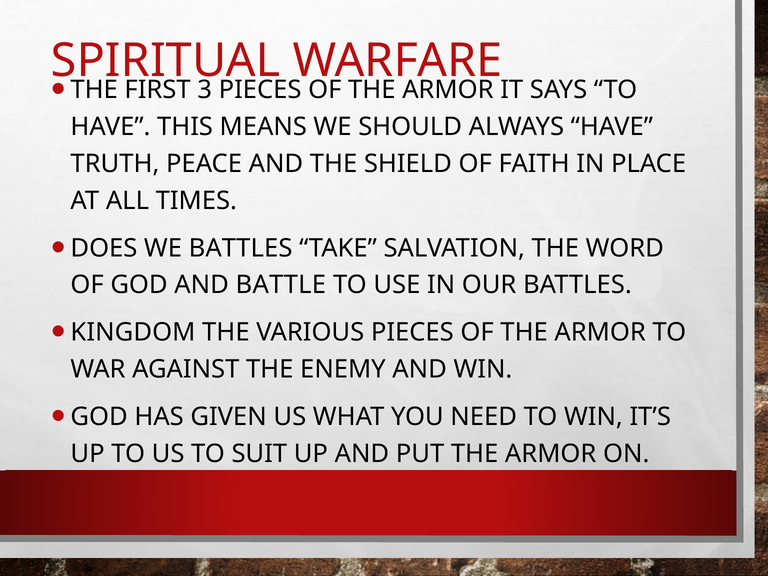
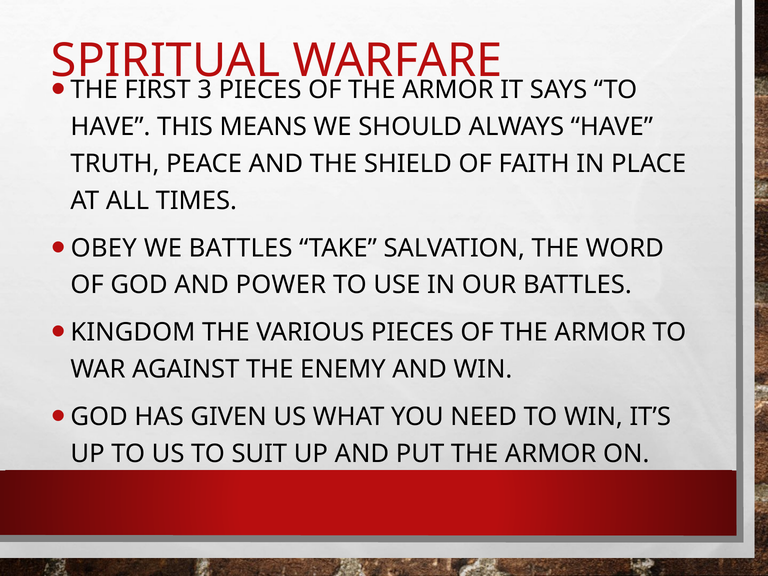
DOES: DOES -> OBEY (104, 248)
BATTLE: BATTLE -> POWER (281, 285)
